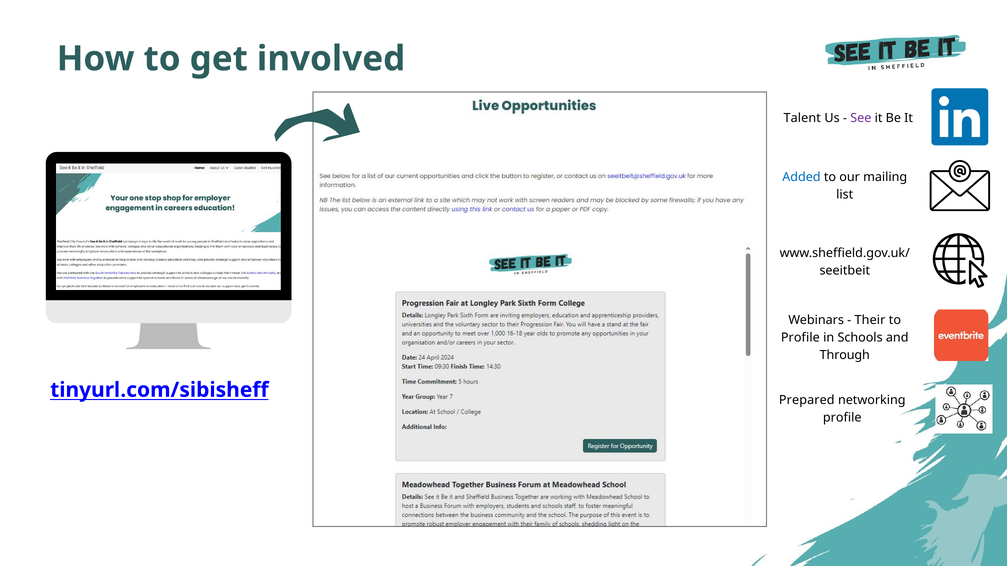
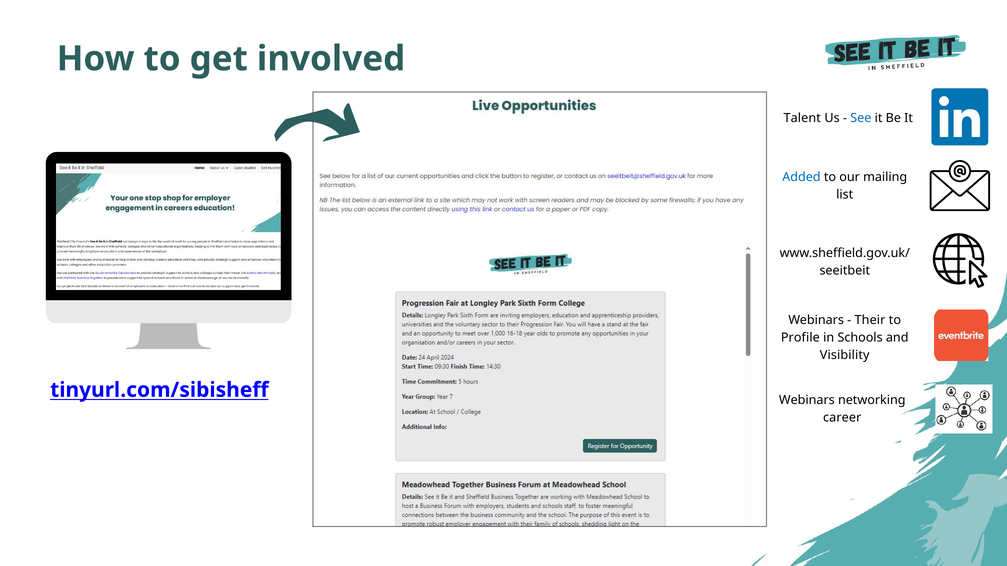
See colour: purple -> blue (861, 118)
Through: Through -> Visibility (845, 355)
tinyurl.com/sibisheff Prepared: Prepared -> Webinars (807, 400)
profile: profile -> career (842, 418)
